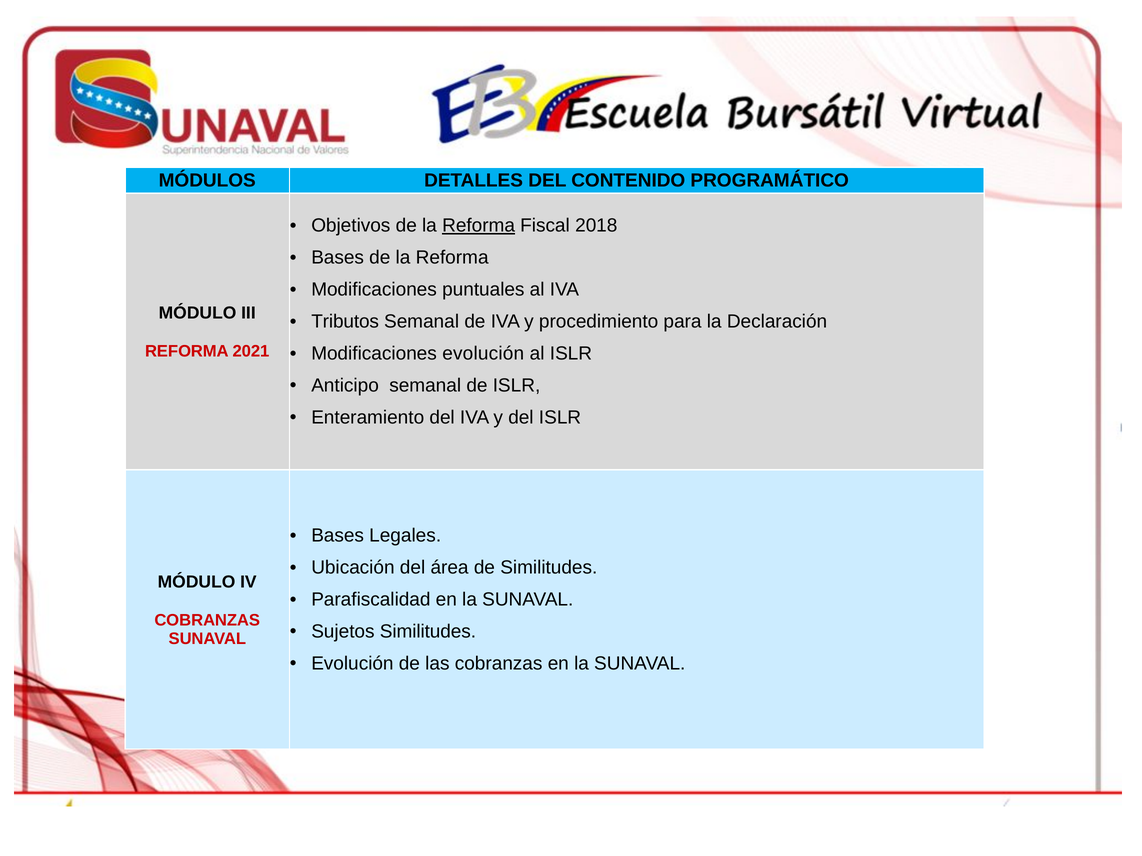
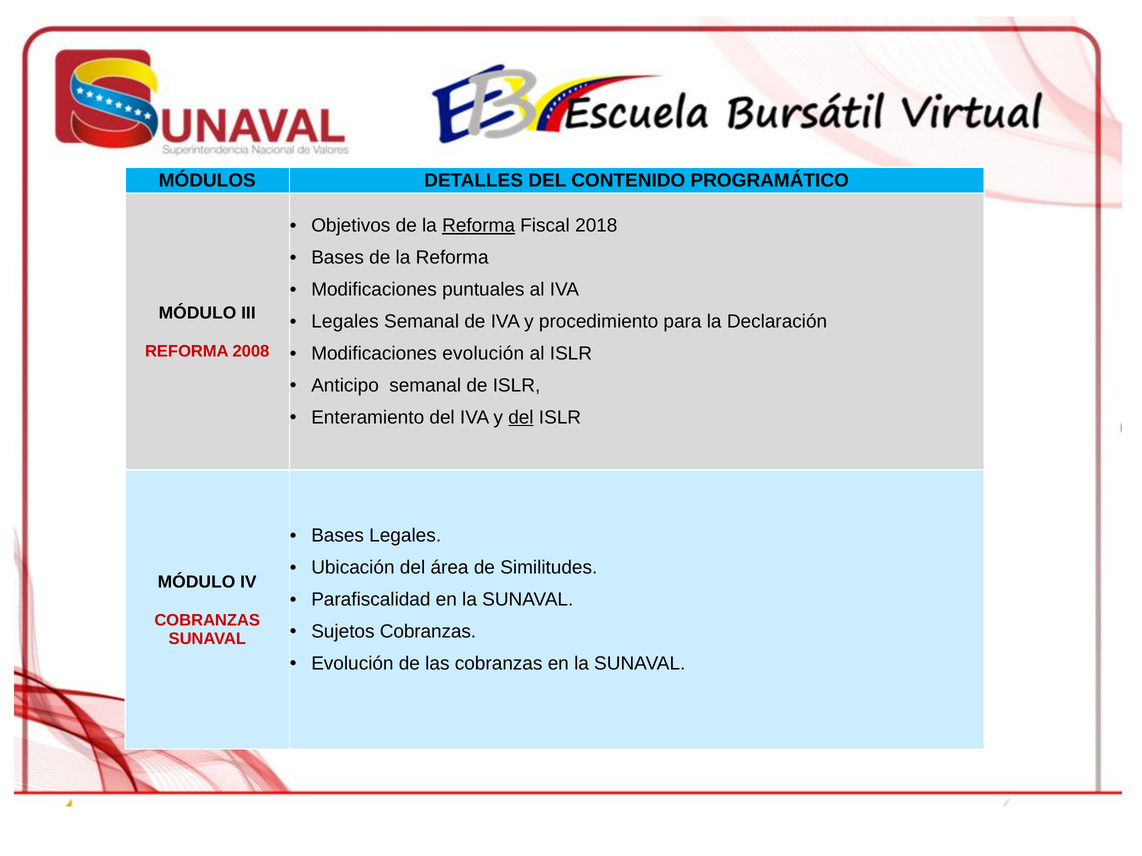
Tributos: Tributos -> Legales (345, 322)
2021: 2021 -> 2008 (251, 352)
del underline: none -> present (521, 417)
Sujetos Similitudes: Similitudes -> Cobranzas (428, 632)
